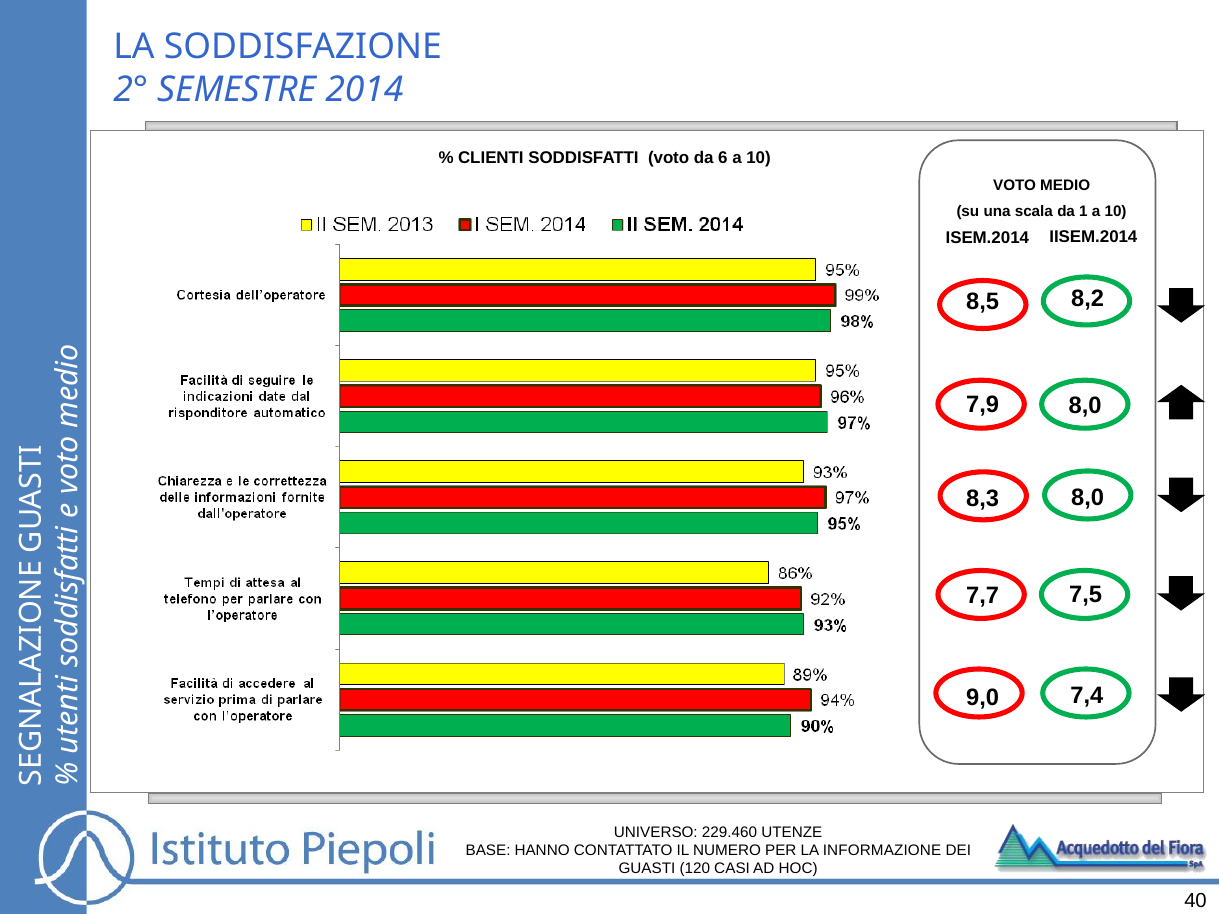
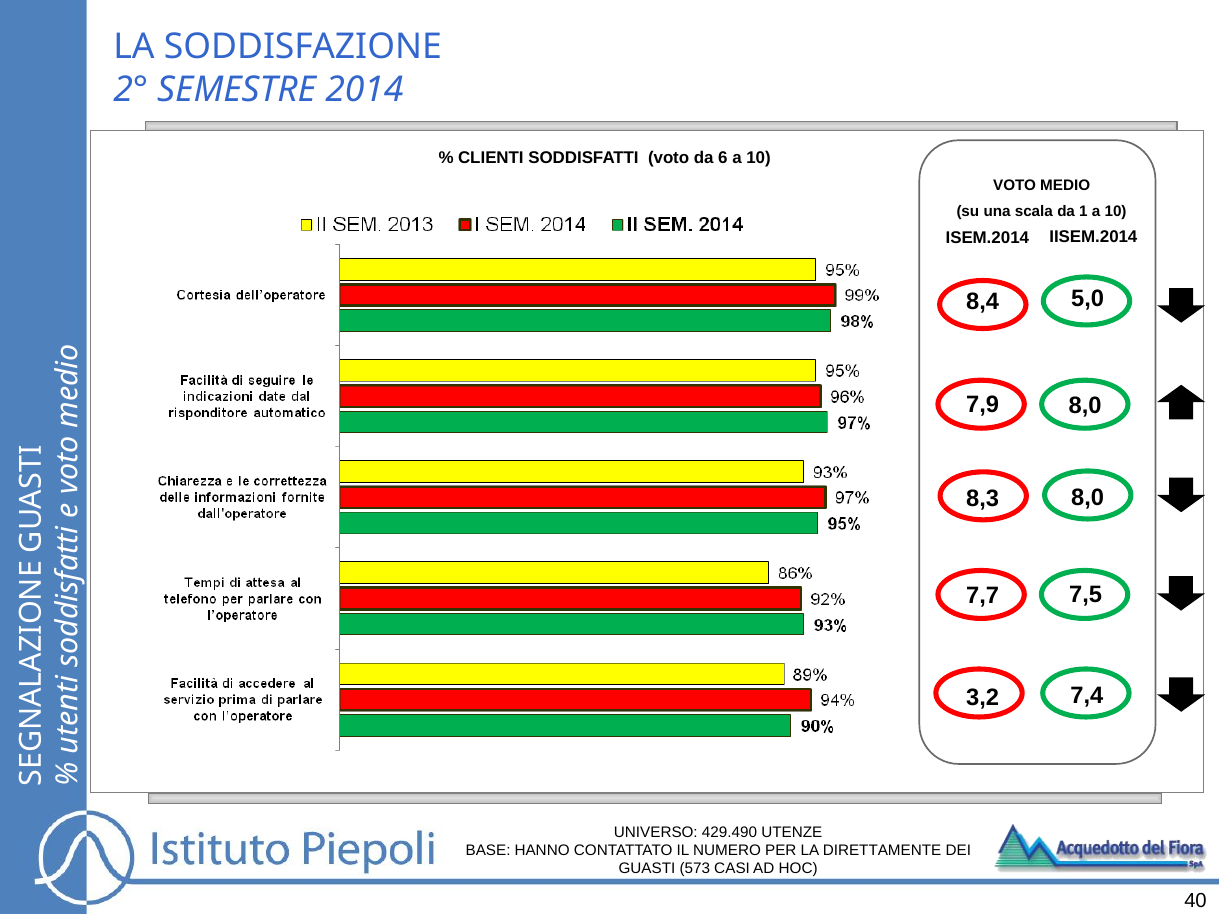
8,2: 8,2 -> 5,0 (1088, 299)
8,5: 8,5 -> 8,4 (983, 302)
9,0: 9,0 -> 3,2 (983, 698)
229.460: 229.460 -> 429.490 (730, 832)
INFORMAZIONE: INFORMAZIONE -> DIRETTAMENTE (882, 851)
120: 120 -> 573 (695, 869)
